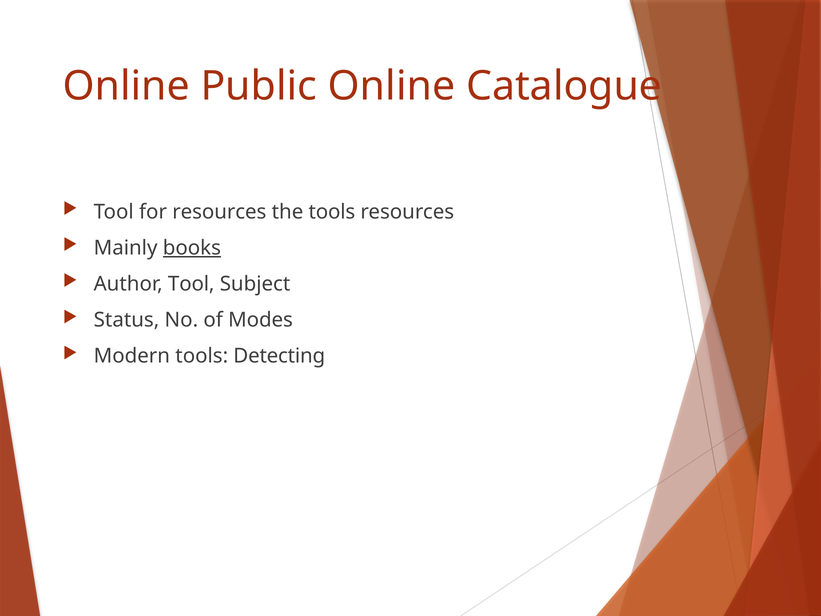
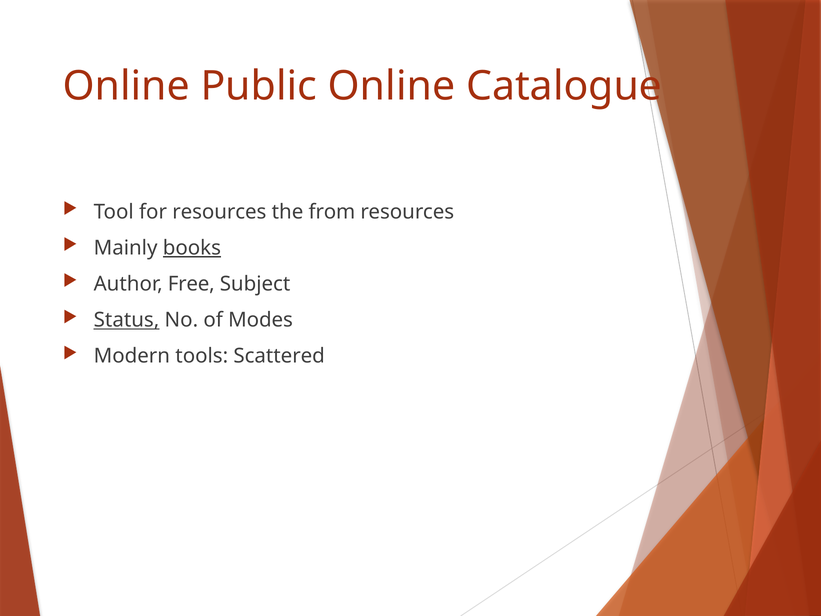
the tools: tools -> from (332, 212)
Author Tool: Tool -> Free (191, 284)
Status underline: none -> present (127, 320)
Detecting: Detecting -> Scattered (279, 356)
